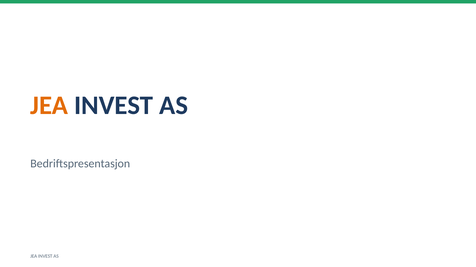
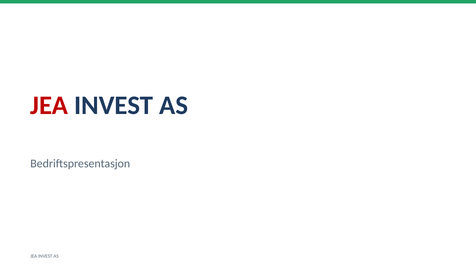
JEA colour: orange -> red (49, 106)
